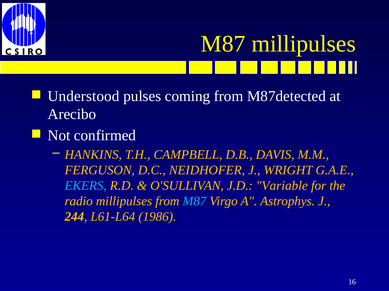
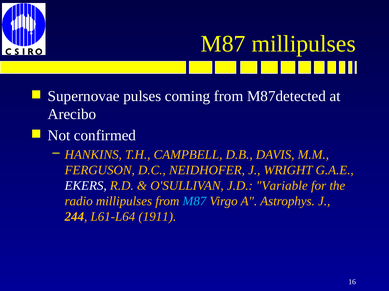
Understood: Understood -> Supernovae (84, 96)
EKERS colour: light blue -> white (86, 186)
1986: 1986 -> 1911 (157, 217)
